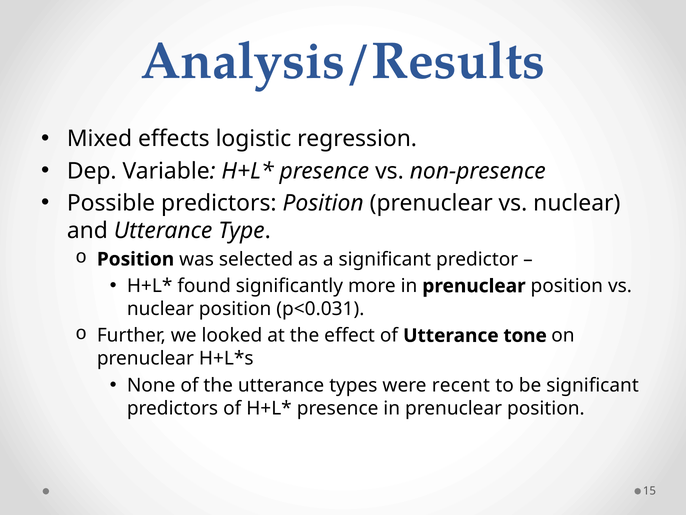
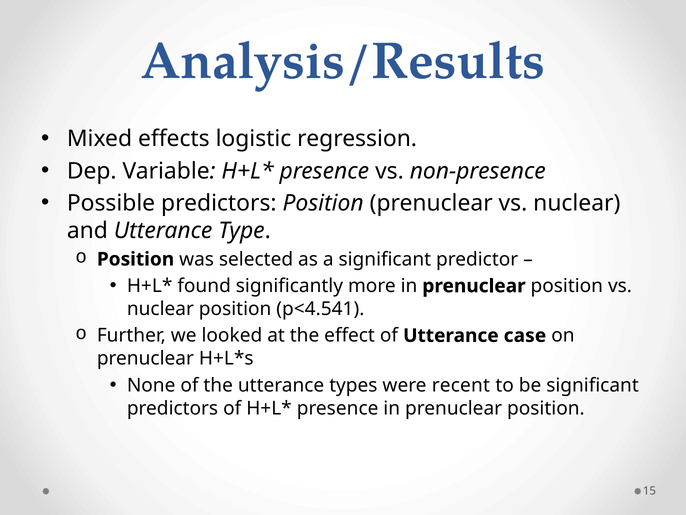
p<0.031: p<0.031 -> p<4.541 (320, 309)
tone: tone -> case (525, 335)
